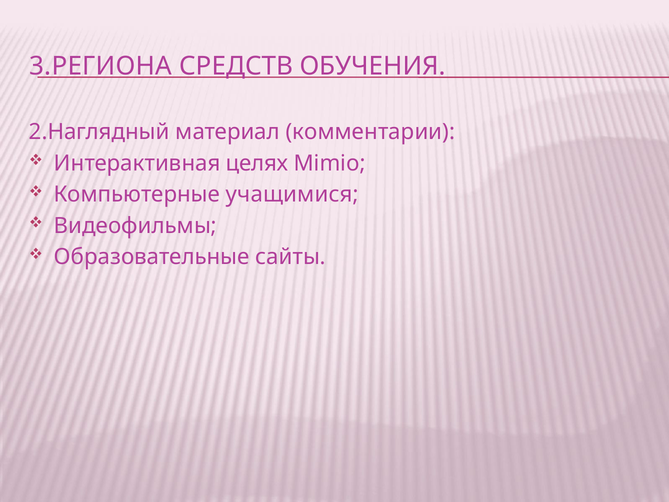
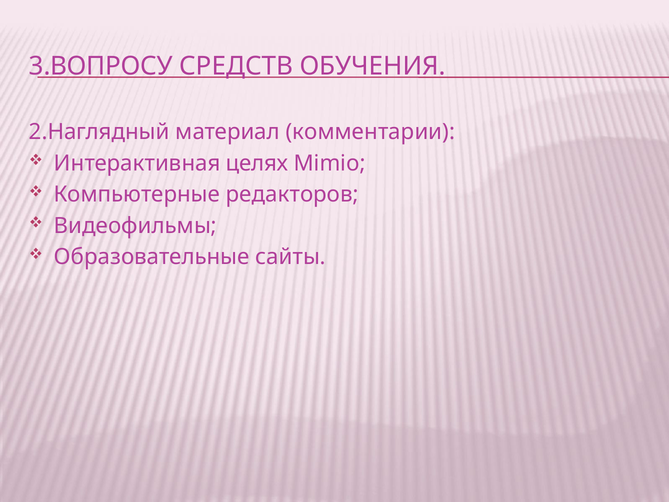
3.РЕГИОНА: 3.РЕГИОНА -> 3.ВОПРОСУ (101, 66)
учащимися: учащимися -> редакторов (292, 194)
